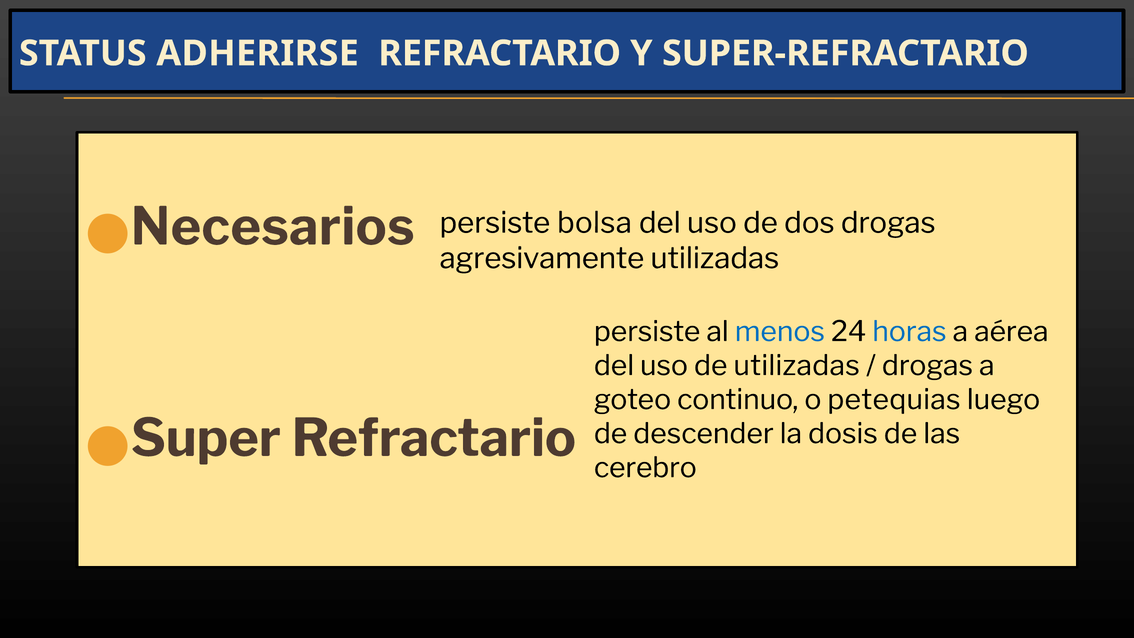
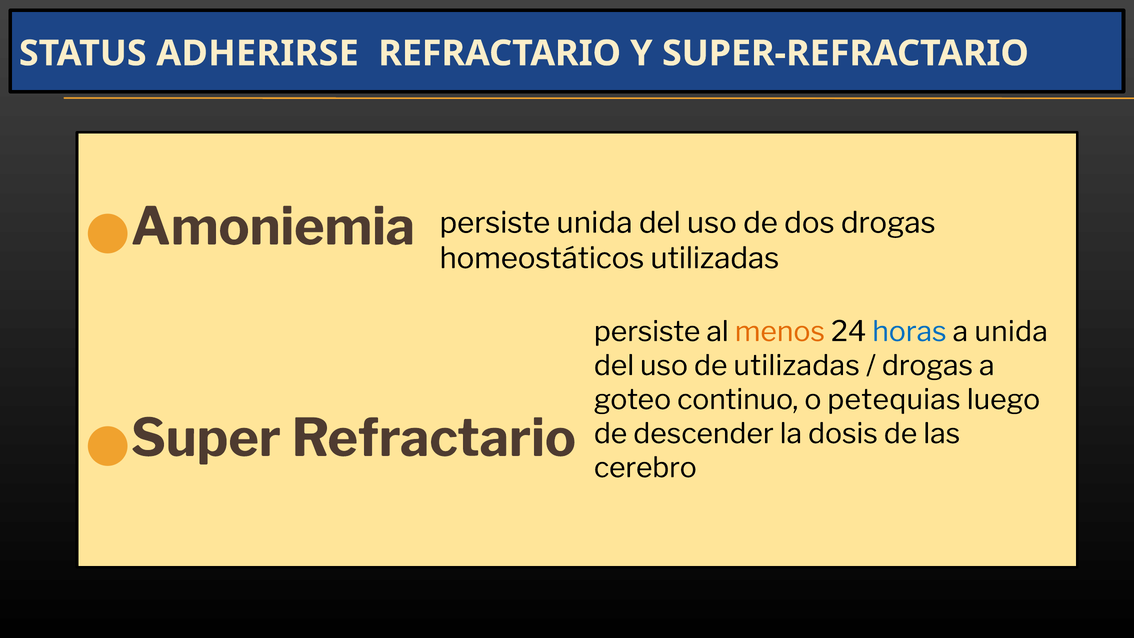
Necesarios: Necesarios -> Amoniemia (273, 227)
persiste bolsa: bolsa -> unida (595, 223)
agresivamente: agresivamente -> homeostáticos (542, 258)
menos colour: blue -> orange (780, 332)
a aérea: aérea -> unida (1011, 332)
